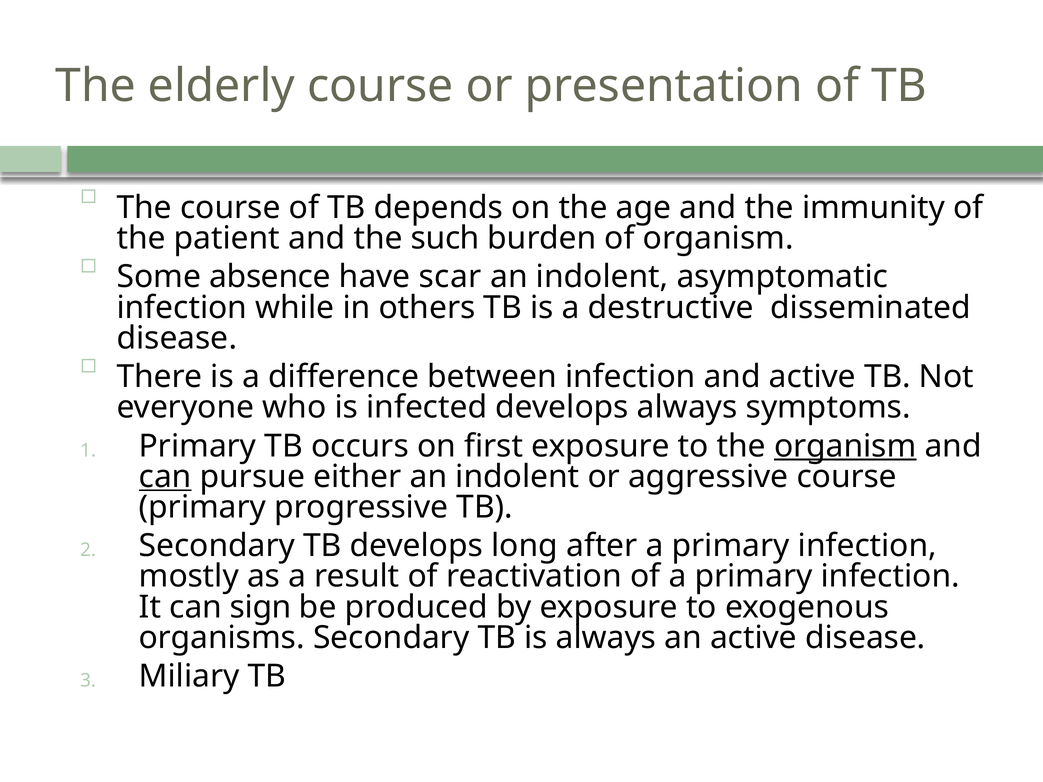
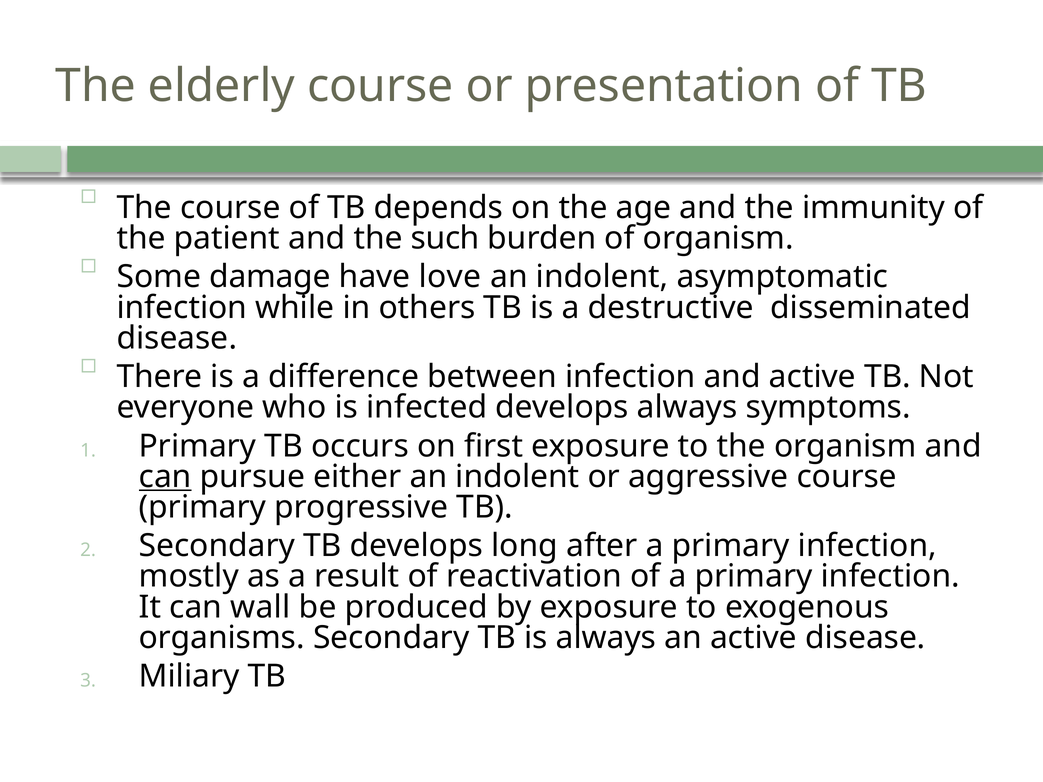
absence: absence -> damage (270, 277)
scar: scar -> love (450, 277)
organism underline: present -> none (845, 446)
sign: sign -> wall (260, 607)
